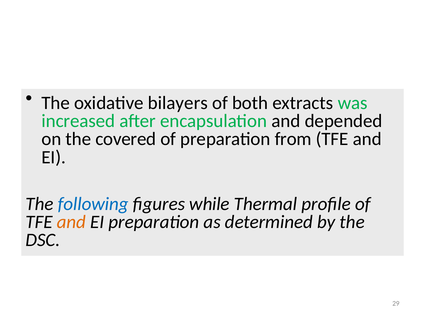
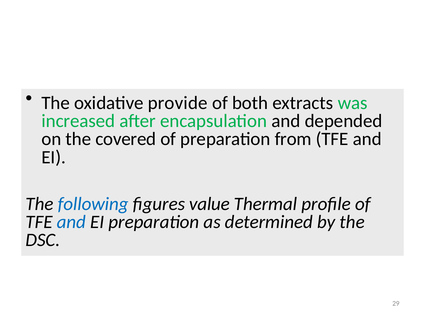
bilayers: bilayers -> provide (178, 103)
while: while -> value (209, 204)
and colour: orange -> blue (71, 223)
